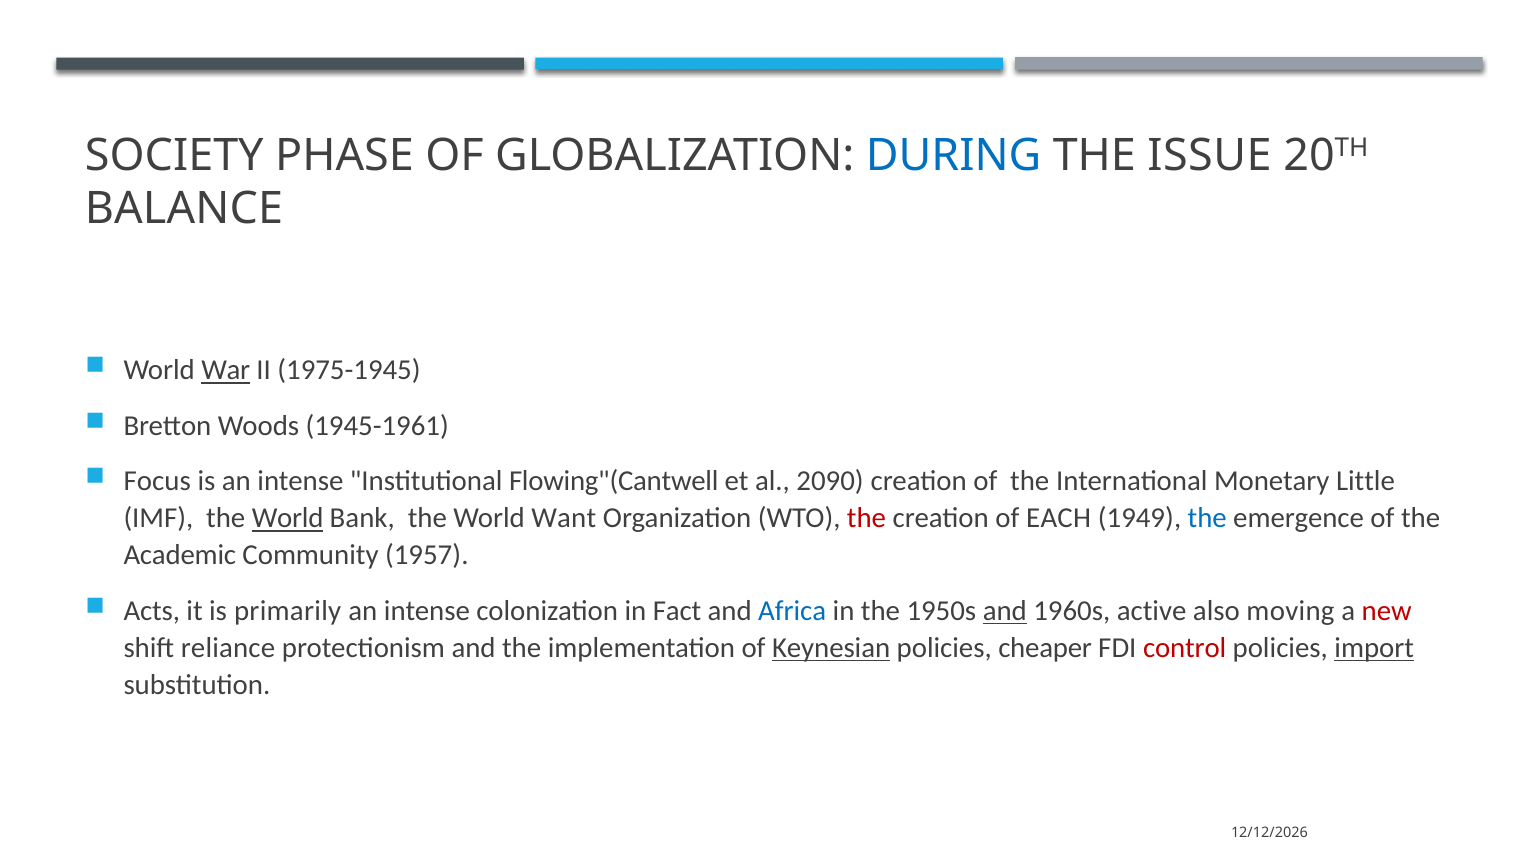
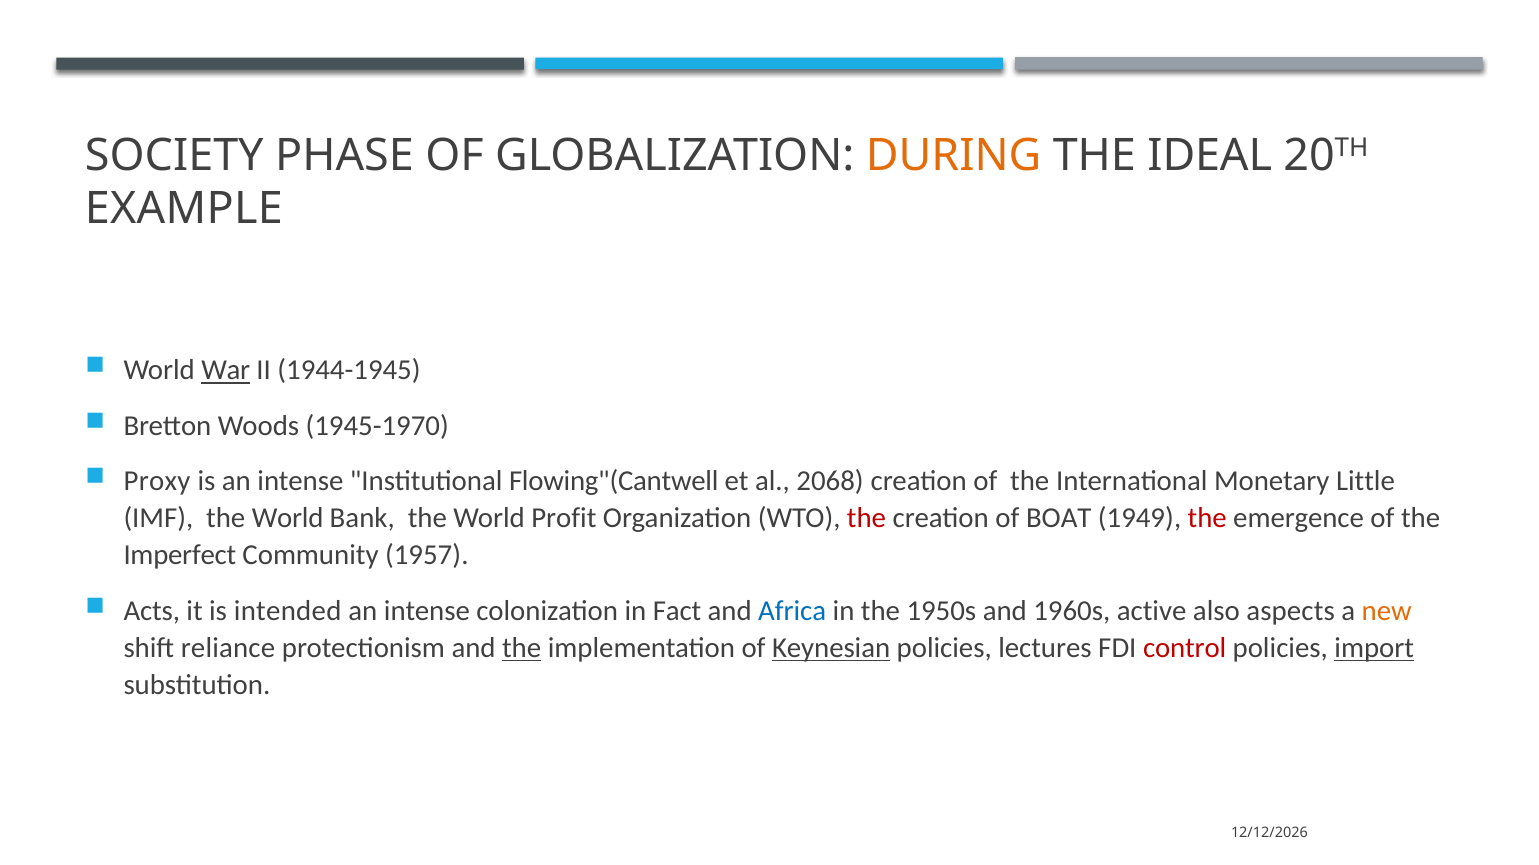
DURING colour: blue -> orange (954, 155)
ISSUE: ISSUE -> IDEAL (1210, 155)
BALANCE: BALANCE -> EXAMPLE (184, 209)
1975-1945: 1975-1945 -> 1944-1945 (349, 371)
1945-1961: 1945-1961 -> 1945-1970 (377, 426)
Focus: Focus -> Proxy (157, 482)
2090: 2090 -> 2068 (830, 482)
World underline: present -> none (288, 519)
Want: Want -> Profit (564, 519)
EACH: EACH -> BOAT (1059, 519)
the colour: blue -> red (1207, 519)
Academic: Academic -> Imperfect (180, 556)
primarily: primarily -> intended (288, 611)
and underline: present -> none (1005, 611)
moving: moving -> aspects (1291, 611)
new colour: red -> orange (1387, 611)
the underline: none -> present (522, 649)
cheaper: cheaper -> lectures (1045, 649)
